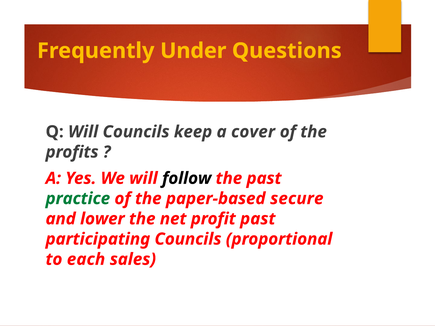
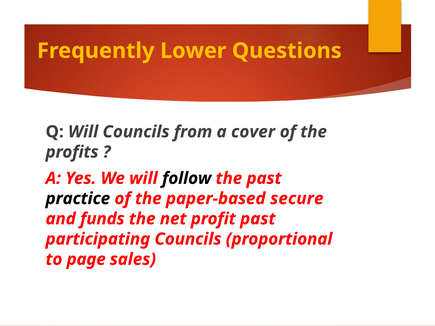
Under: Under -> Lower (193, 51)
keep: keep -> from (193, 132)
practice colour: green -> black (78, 199)
lower: lower -> funds (102, 219)
each: each -> page (86, 259)
